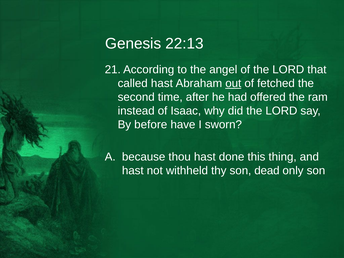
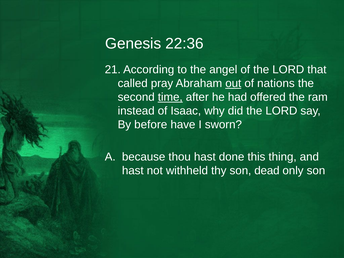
22:13: 22:13 -> 22:36 (185, 43)
called hast: hast -> pray (162, 83)
fetched: fetched -> nations (276, 83)
time underline: none -> present (170, 97)
